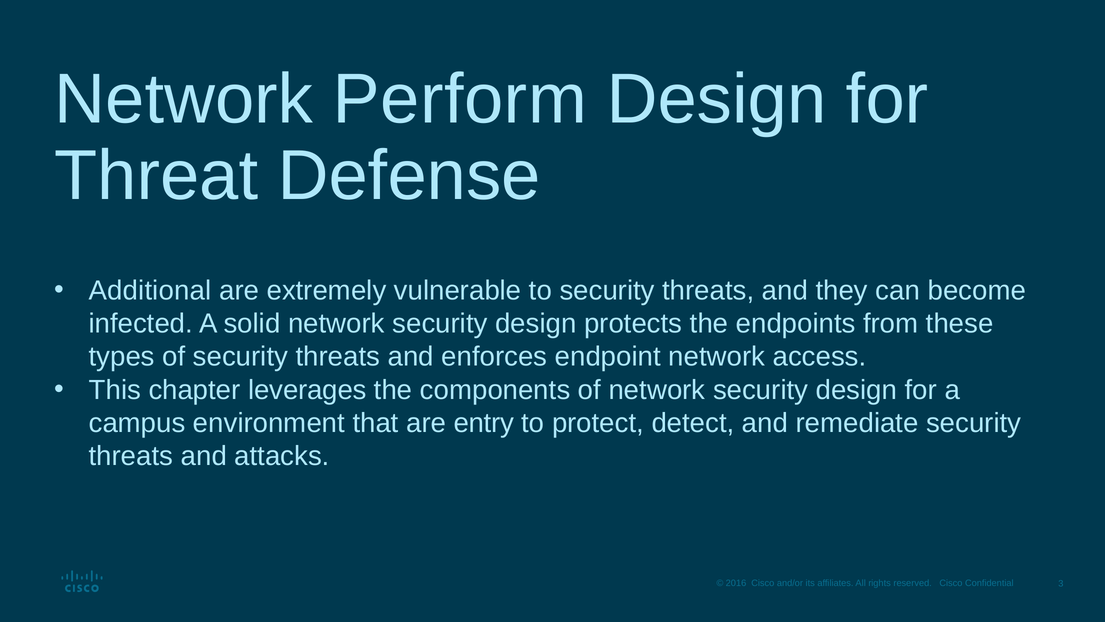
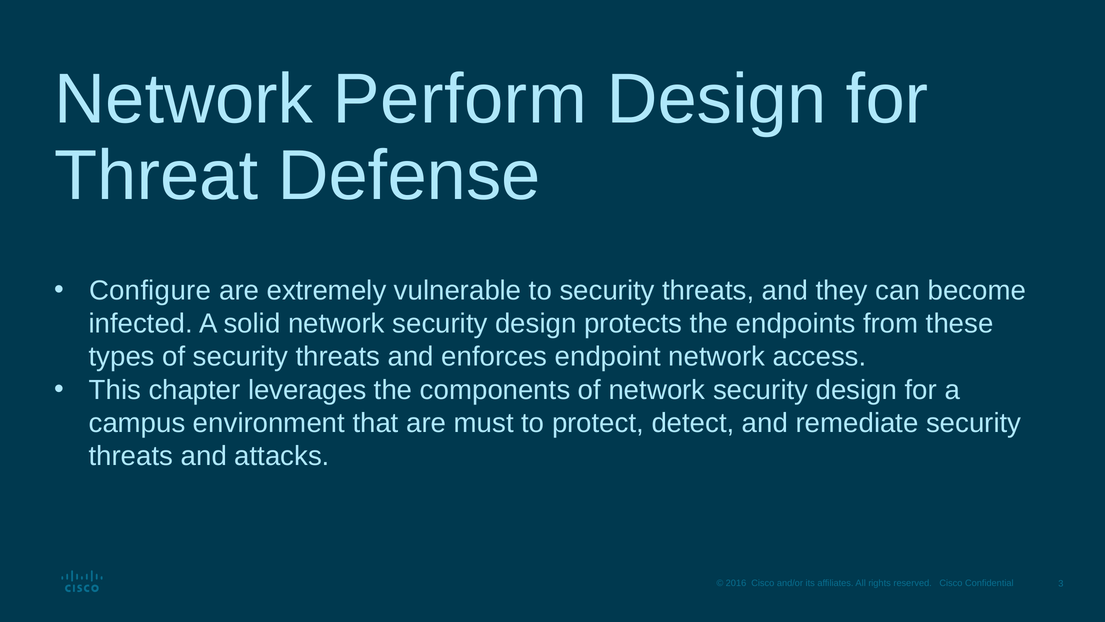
Additional: Additional -> Configure (150, 290)
entry: entry -> must (484, 423)
